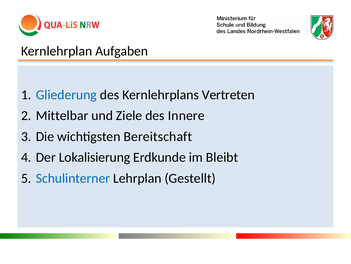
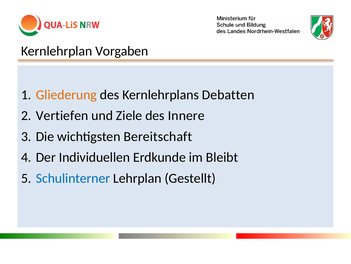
Aufgaben: Aufgaben -> Vorgaben (122, 51)
Gliederung colour: blue -> orange (66, 95)
Vertreten: Vertreten -> Debatten (228, 95)
Mittelbar: Mittelbar -> Vertiefen (62, 115)
Lokalisierung: Lokalisierung -> Individuellen (95, 157)
